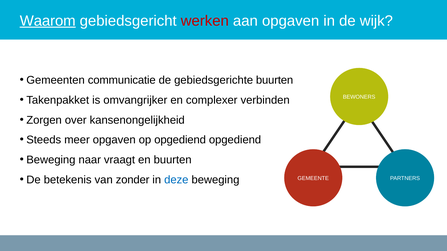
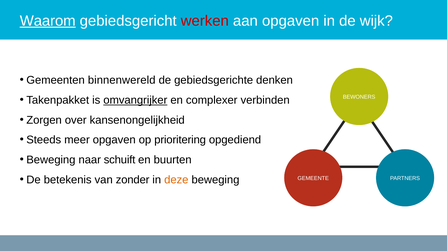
communicatie: communicatie -> binnenwereld (122, 80)
gebiedsgerichte buurten: buurten -> denken (275, 80)
omvangrijker underline: none -> present (135, 100)
op opgediend: opgediend -> prioritering (180, 140)
vraagt: vraagt -> schuift (120, 160)
deze colour: blue -> orange (176, 180)
